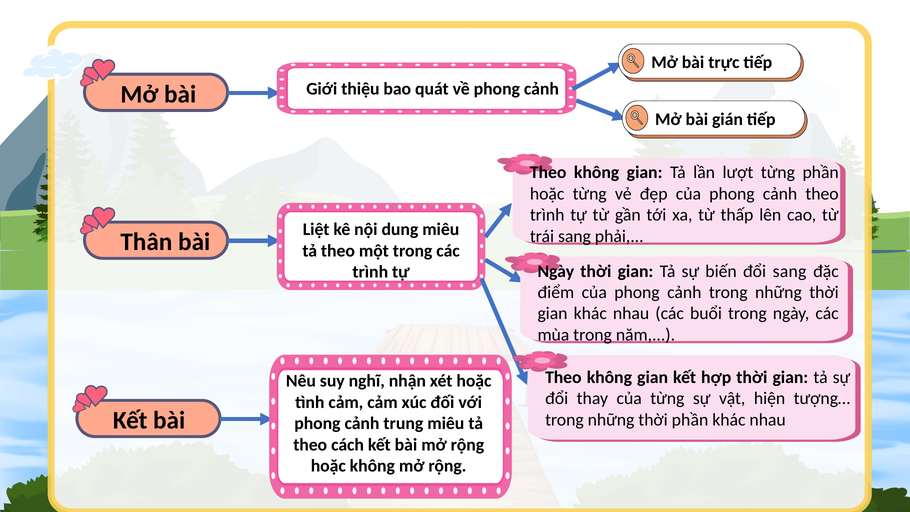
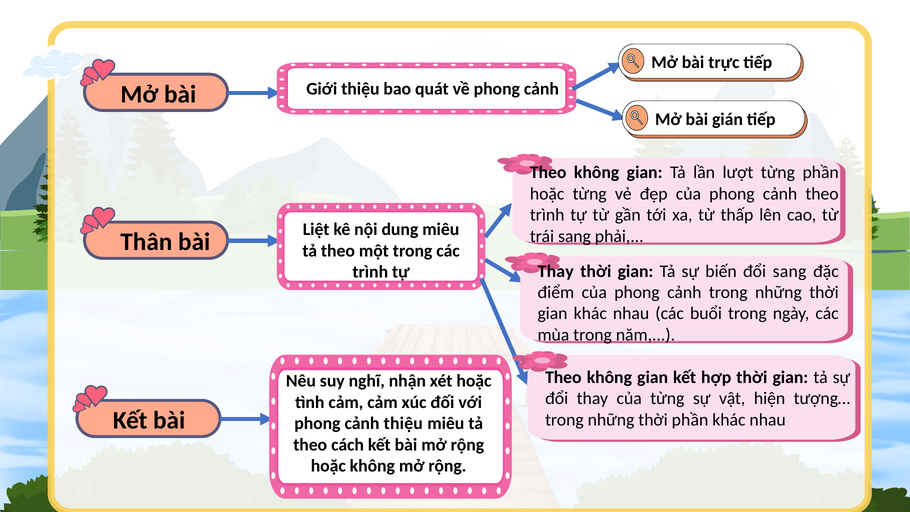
Ngày: Ngày -> Thay (556, 271)
cảnh trung: trung -> thiệu (403, 424)
